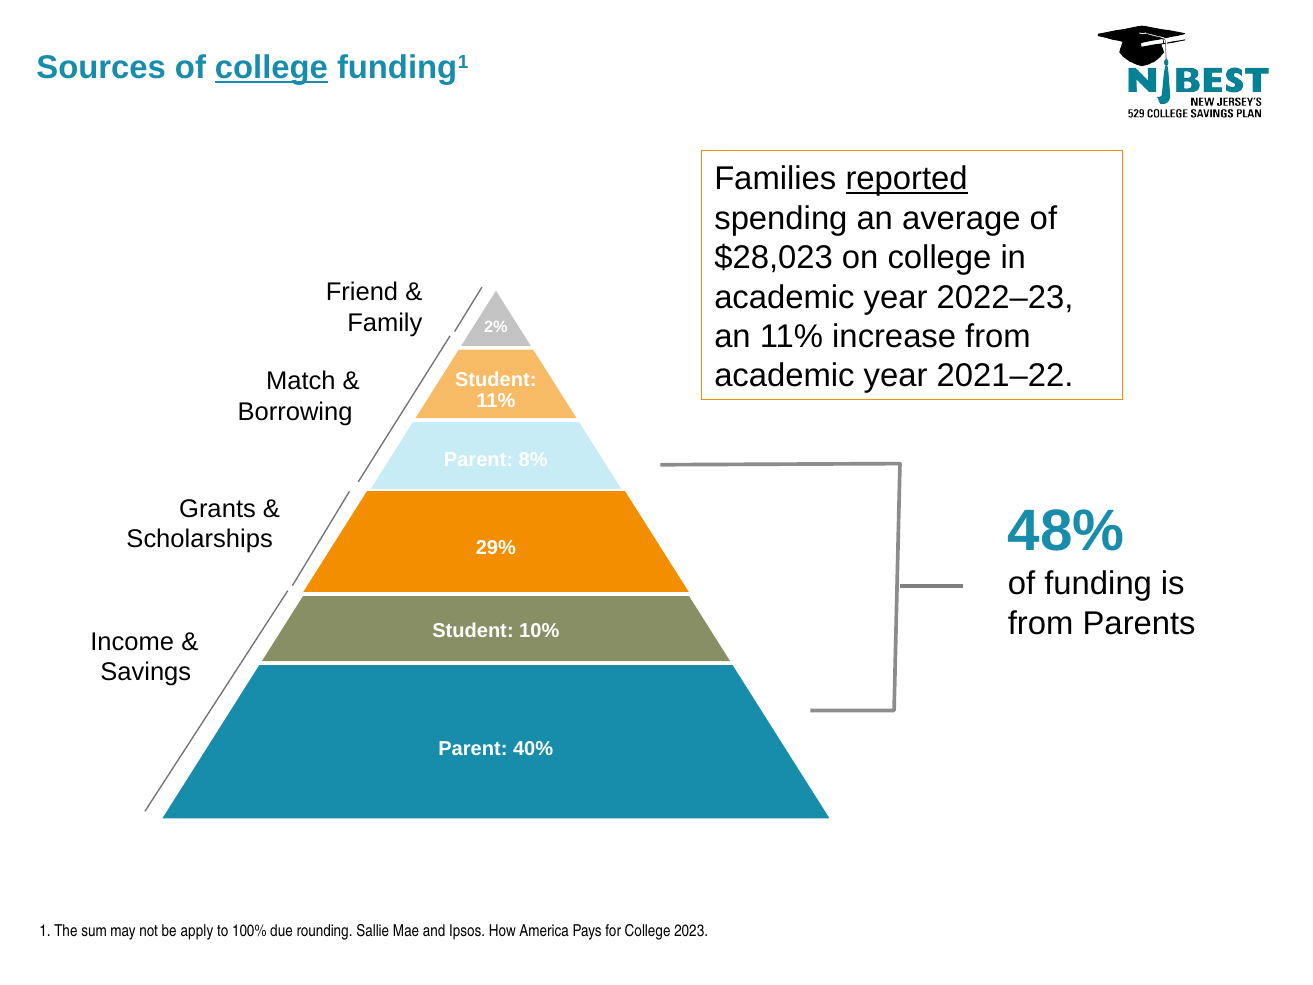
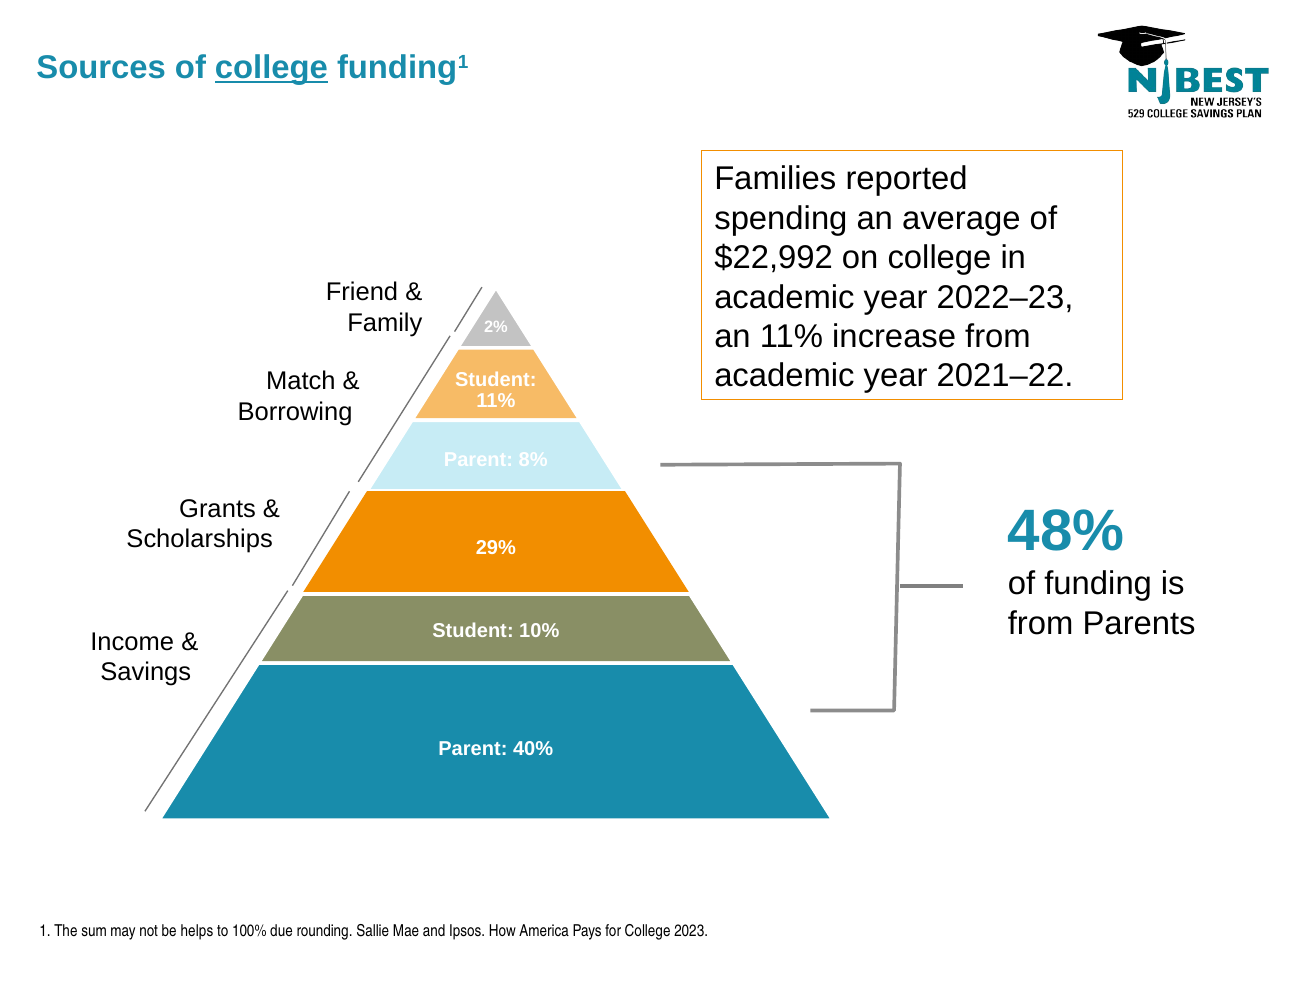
reported underline: present -> none (907, 179)
$28,023: $28,023 -> $22,992 (774, 258)
apply: apply -> helps (197, 931)
